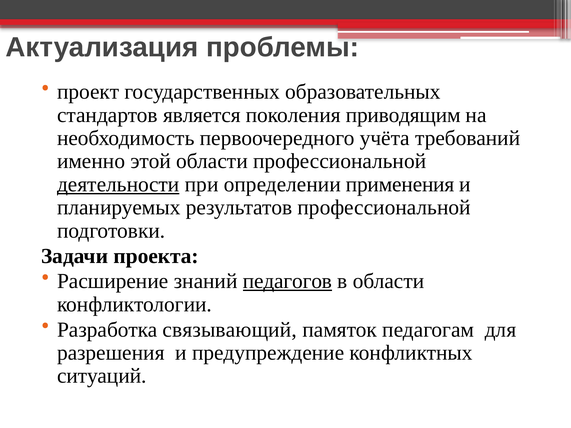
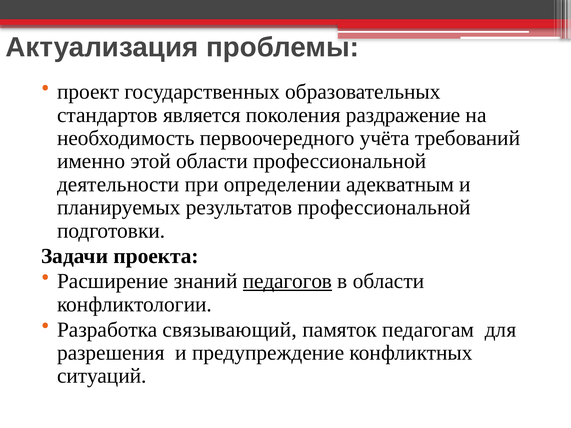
приводящим: приводящим -> раздражение (403, 115)
деятельности underline: present -> none (118, 185)
применения: применения -> адекватным (400, 185)
